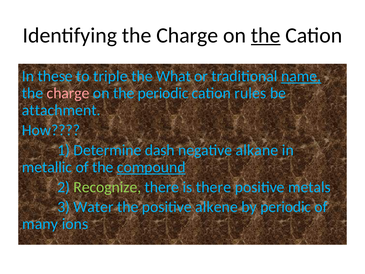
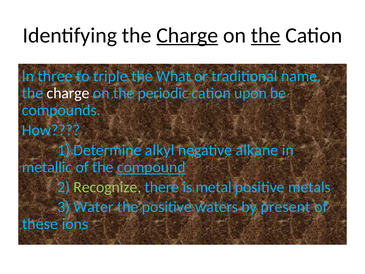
Charge underline: none -> present (187, 35)
these: these -> three (55, 76)
name underline: present -> none (301, 76)
charge colour: pink -> white (68, 93)
rules: rules -> upon (251, 93)
attachment: attachment -> compounds (61, 110)
dash: dash -> alkyl (160, 150)
is there: there -> metal (214, 187)
alkene: alkene -> waters (217, 207)
by periodic: periodic -> present (286, 207)
many: many -> these (40, 224)
